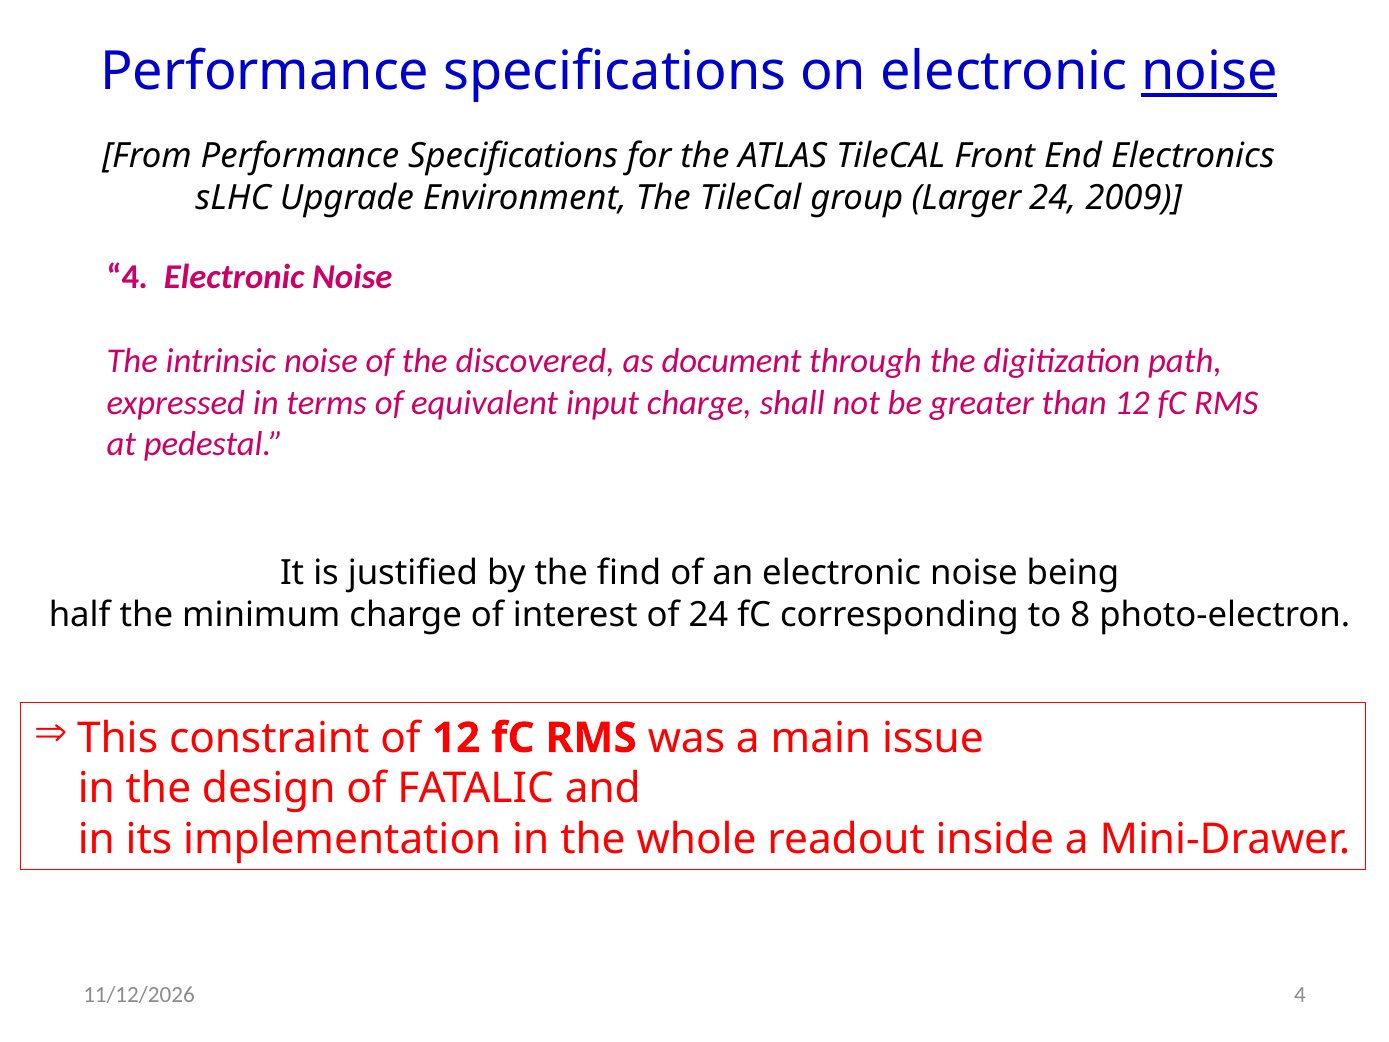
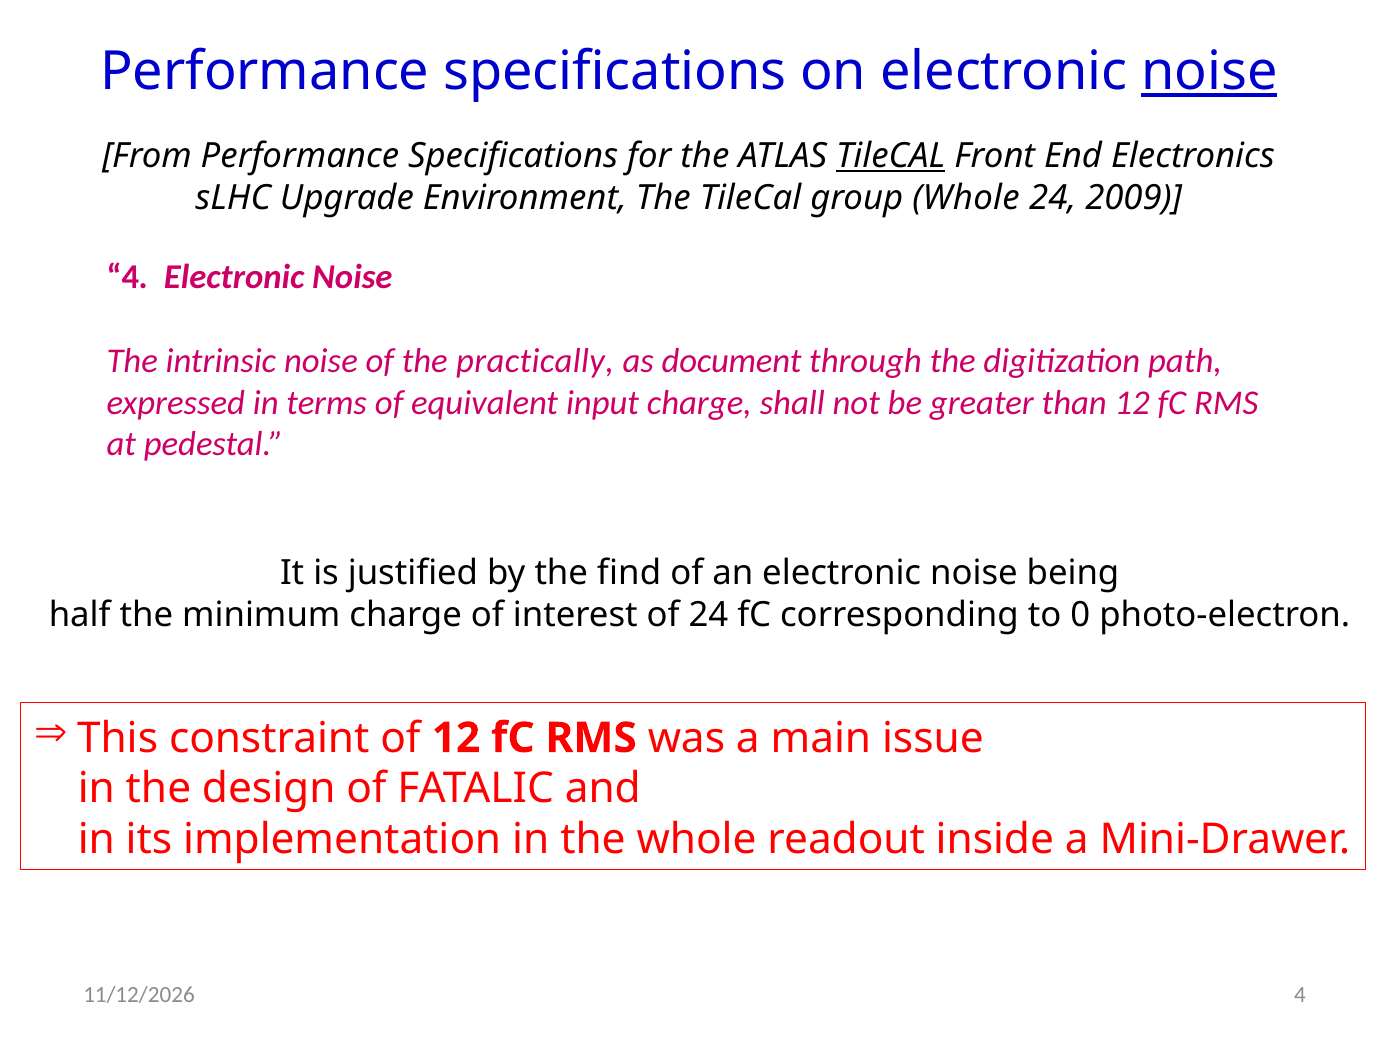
TileCAL underline: none -> present (891, 156)
group Larger: Larger -> Whole (966, 198)
discovered: discovered -> practically (535, 361)
8: 8 -> 0 (1080, 615)
